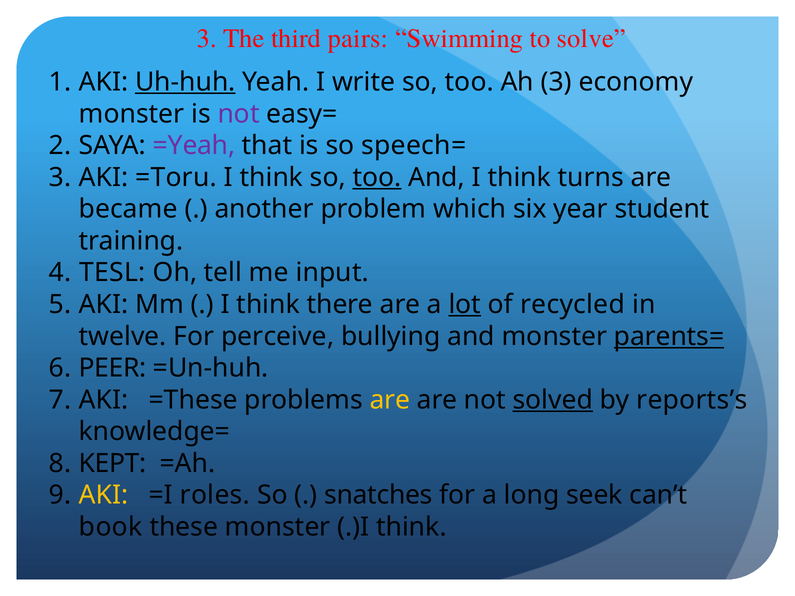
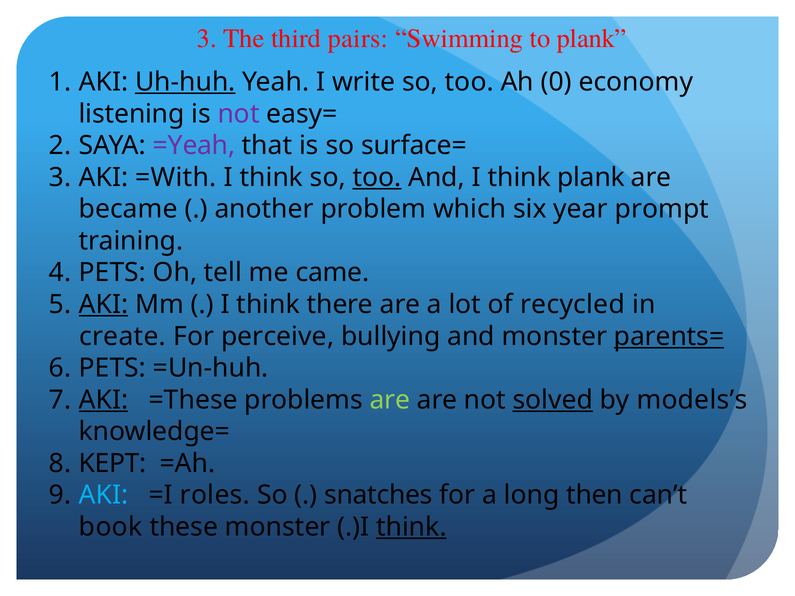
to solve: solve -> plank (592, 39)
Ah 3: 3 -> 0 (556, 82)
monster: monster -> listening (132, 114)
speech=: speech= -> surface= (414, 146)
=Toru: =Toru -> =With (176, 177)
think turns: turns -> plank (591, 177)
student: student -> prompt (662, 209)
TESL: TESL -> PETS (112, 273)
input: input -> came (332, 273)
AKI underline: none -> present (103, 305)
lot underline: present -> none (465, 305)
twelve: twelve -> create (123, 336)
PEER: PEER -> PETS (112, 368)
AKI underline: none -> present (103, 400)
are colour: yellow -> light green (390, 400)
reports’s: reports’s -> models’s (692, 400)
AKI colour: yellow -> light blue (103, 495)
seek: seek -> then (595, 495)
think underline: none -> present (411, 527)
